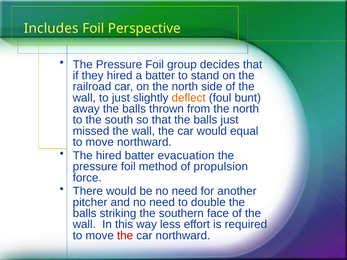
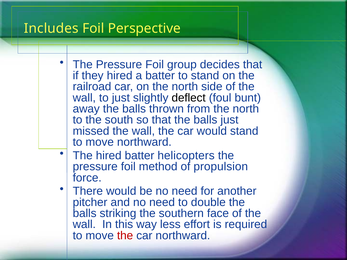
deflect colour: orange -> black (189, 98)
would equal: equal -> stand (244, 131)
evacuation: evacuation -> helicopters (186, 156)
